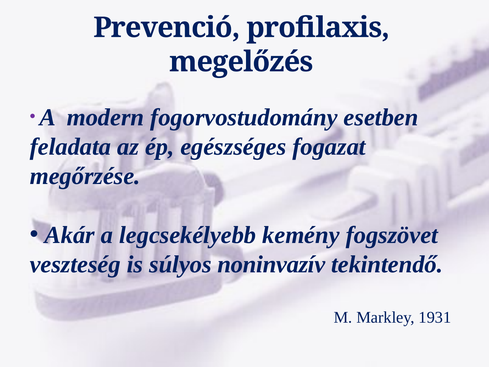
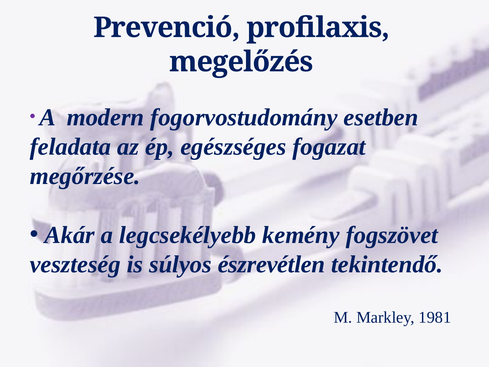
noninvazív: noninvazív -> észrevétlen (271, 264)
1931: 1931 -> 1981 (435, 317)
